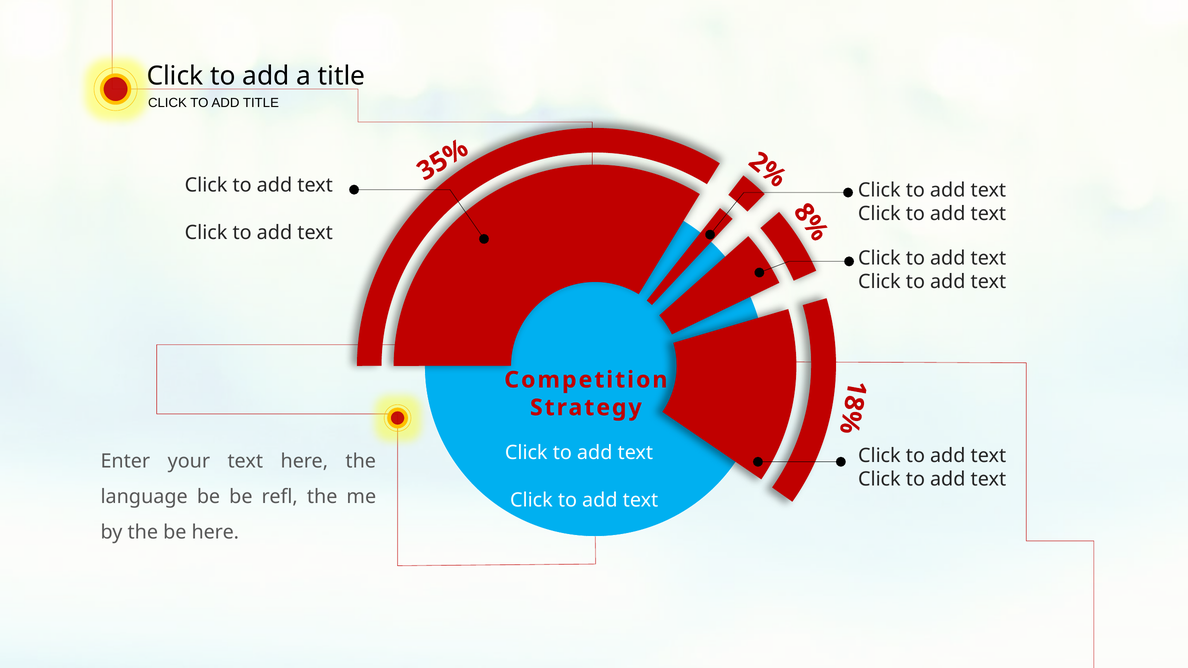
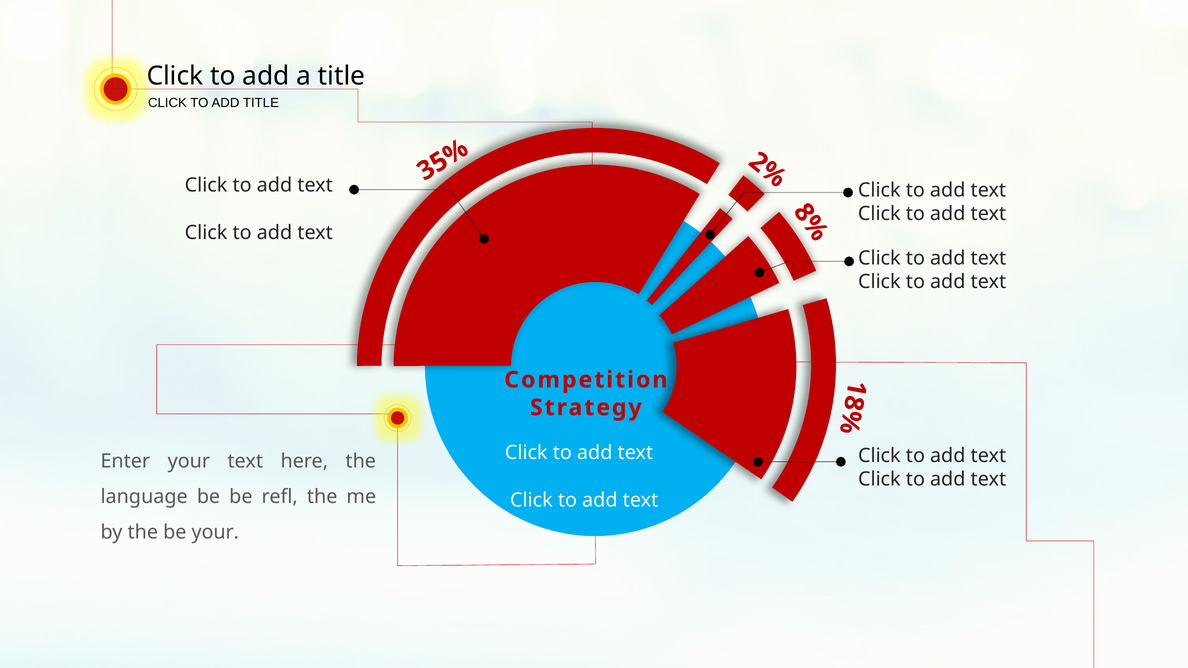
be here: here -> your (215, 532)
